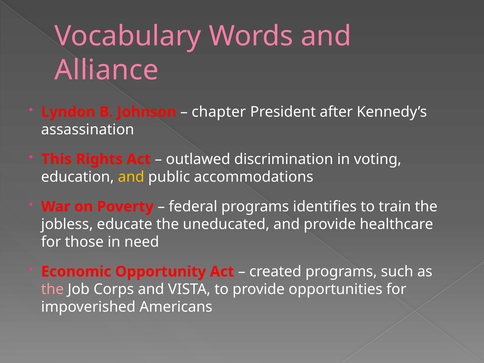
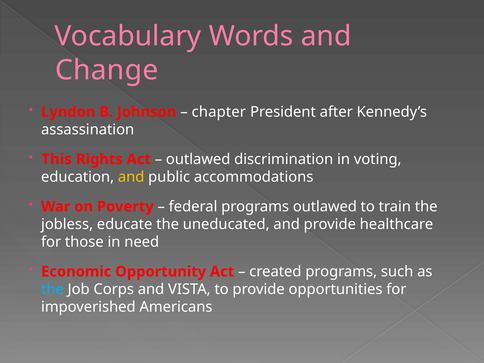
Alliance: Alliance -> Change (107, 70)
programs identifies: identifies -> outlawed (325, 207)
the colour: pink -> light blue (52, 289)
